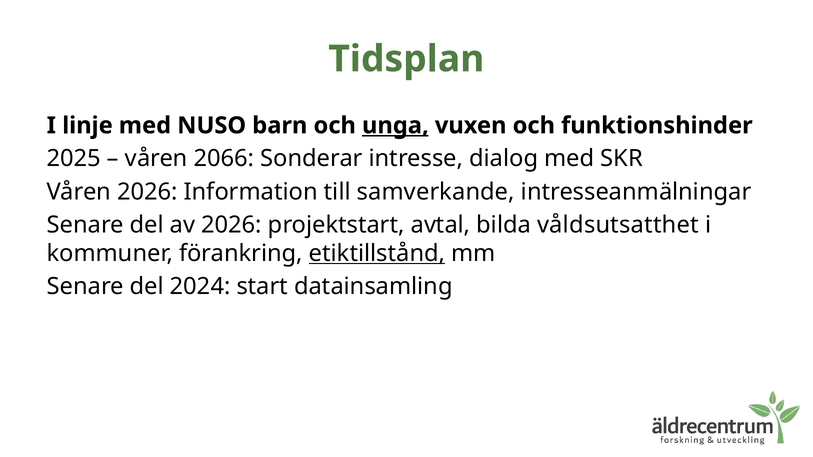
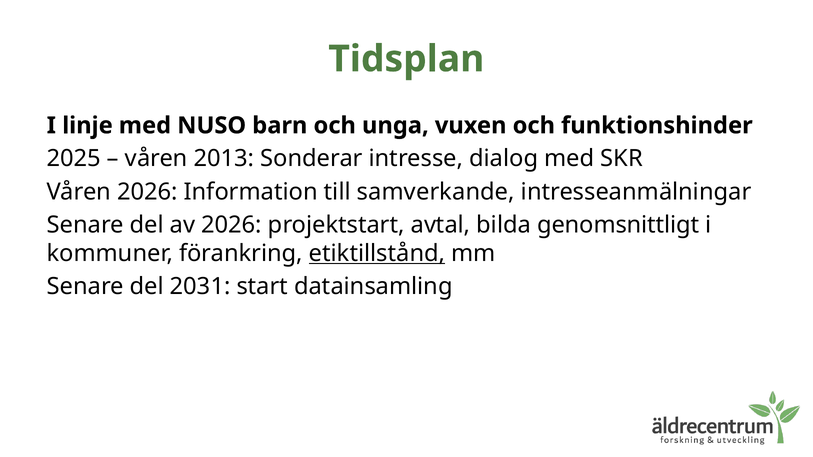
unga underline: present -> none (395, 126)
2066: 2066 -> 2013 (224, 159)
våldsutsatthet: våldsutsatthet -> genomsnittligt (618, 225)
2024: 2024 -> 2031 (200, 287)
